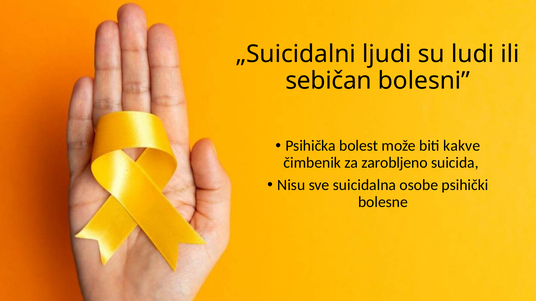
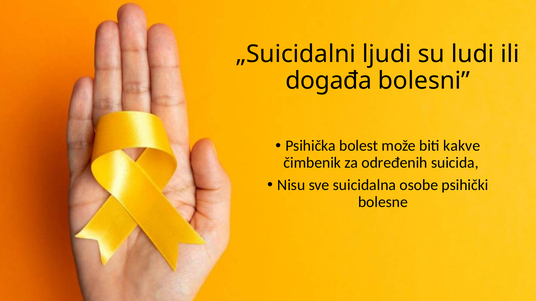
sebičan: sebičan -> događa (329, 81)
zarobljeno: zarobljeno -> određenih (395, 163)
